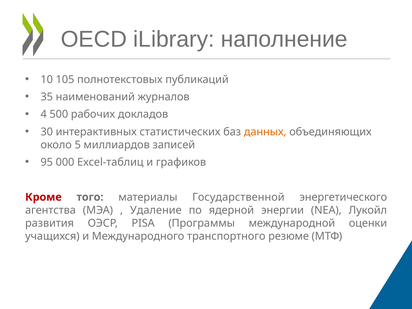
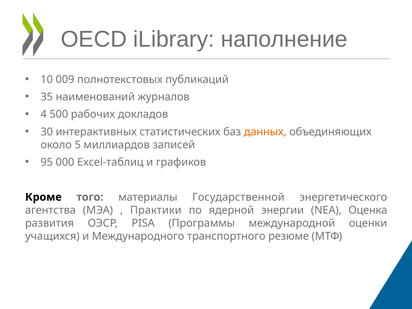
105: 105 -> 009 (65, 79)
Кроме colour: red -> black (43, 197)
Удаление: Удаление -> Практики (156, 210)
Лукойл: Лукойл -> Оценка (368, 210)
